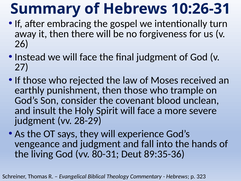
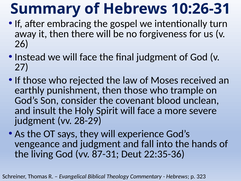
80-31: 80-31 -> 87-31 (105, 154)
89:35-36: 89:35-36 -> 22:35-36 (164, 154)
